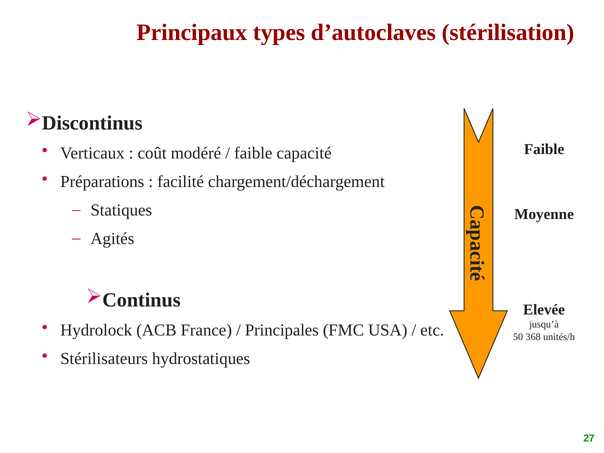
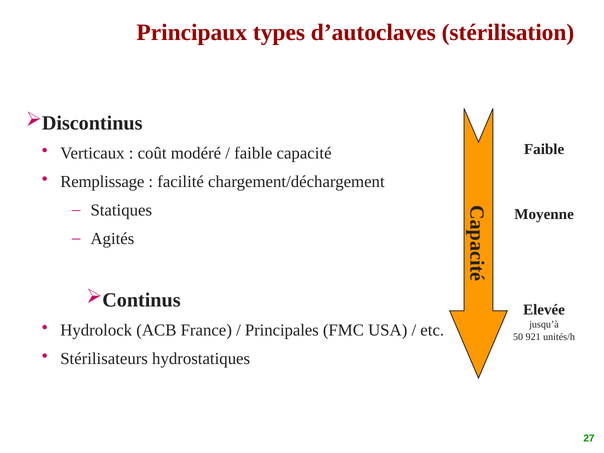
Préparations: Préparations -> Remplissage (102, 182)
368: 368 -> 921 (533, 337)
